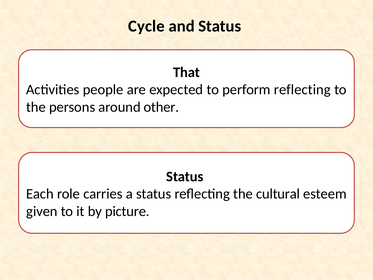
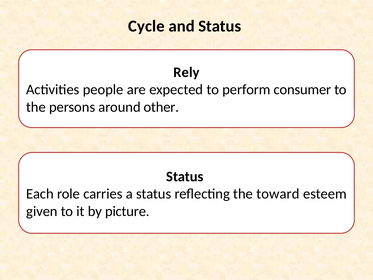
That: That -> Rely (186, 72)
perform reflecting: reflecting -> consumer (302, 90)
cultural: cultural -> toward (278, 194)
